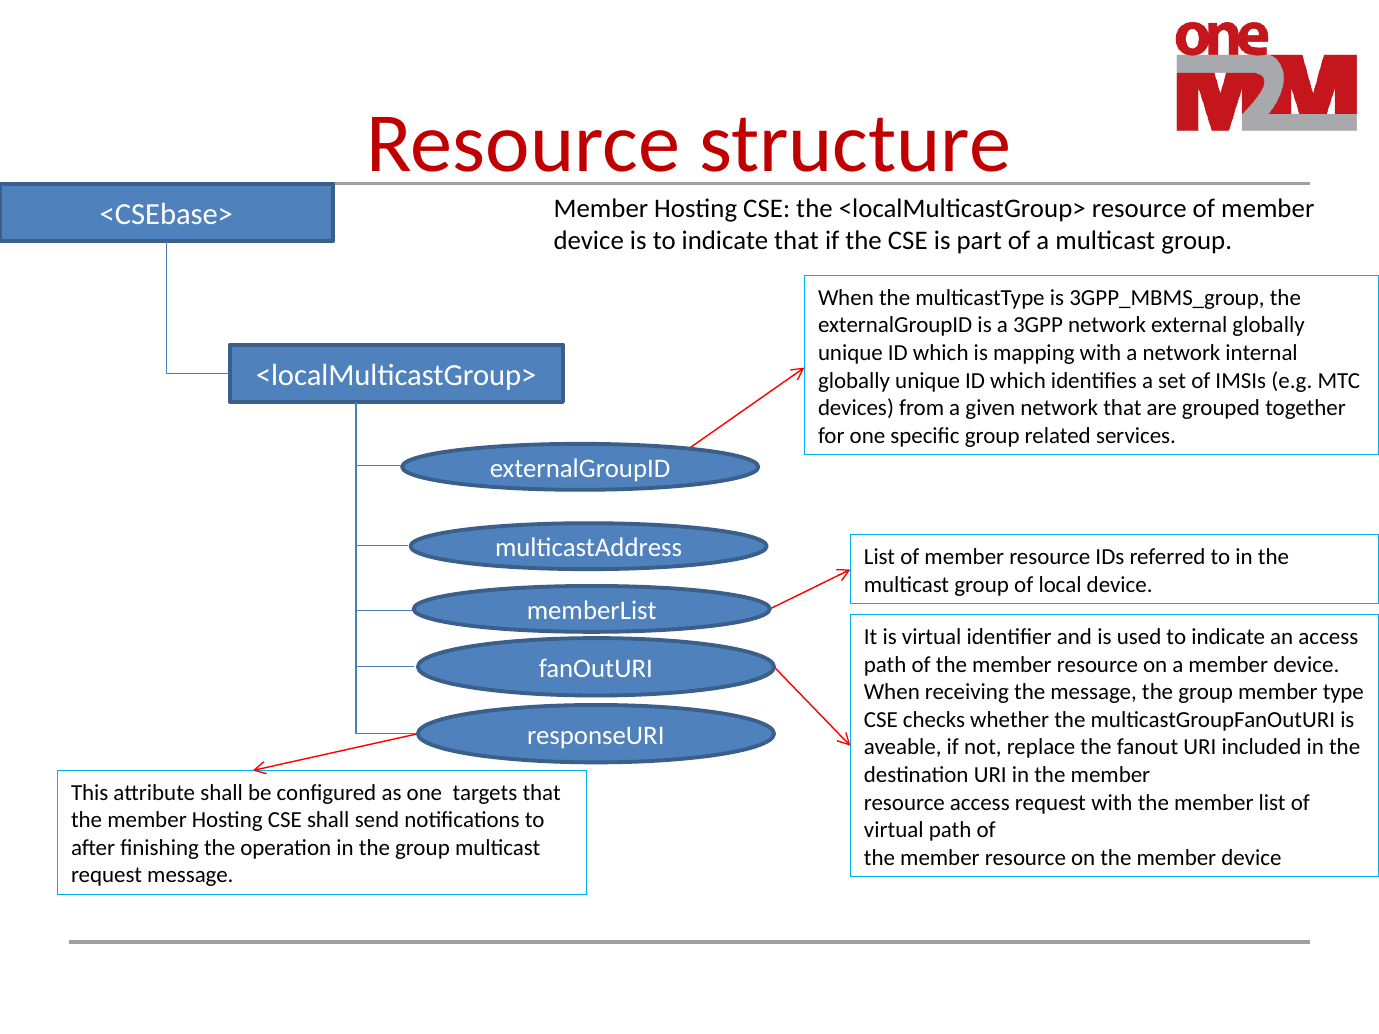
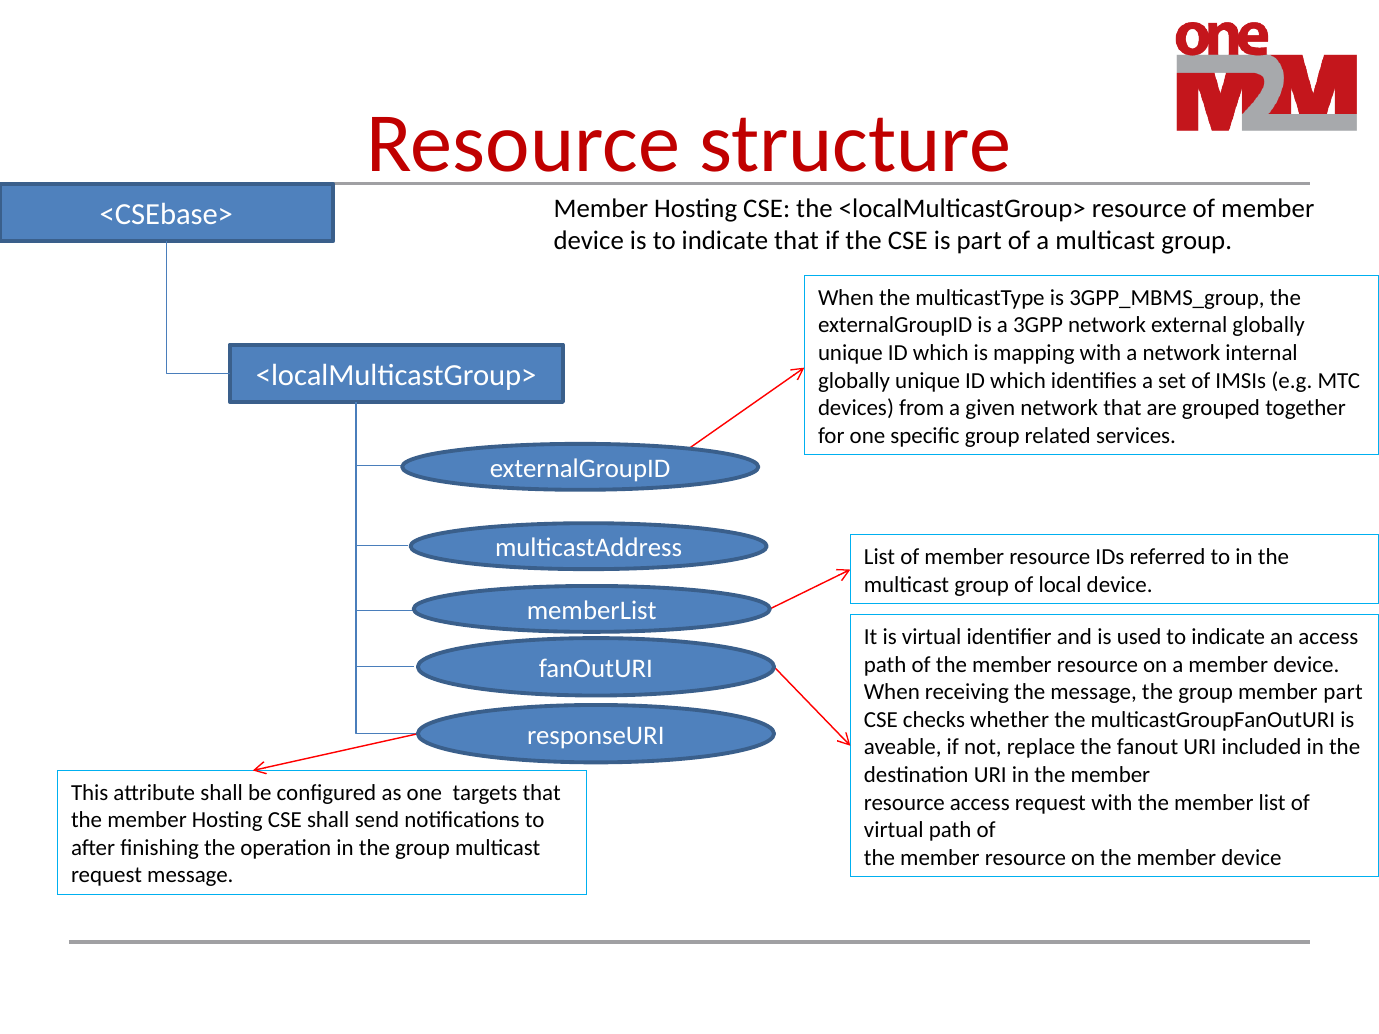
member type: type -> part (1343, 692)
